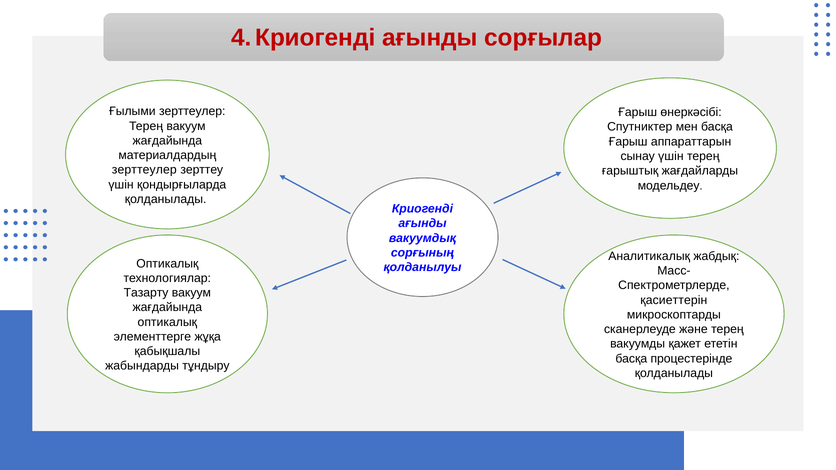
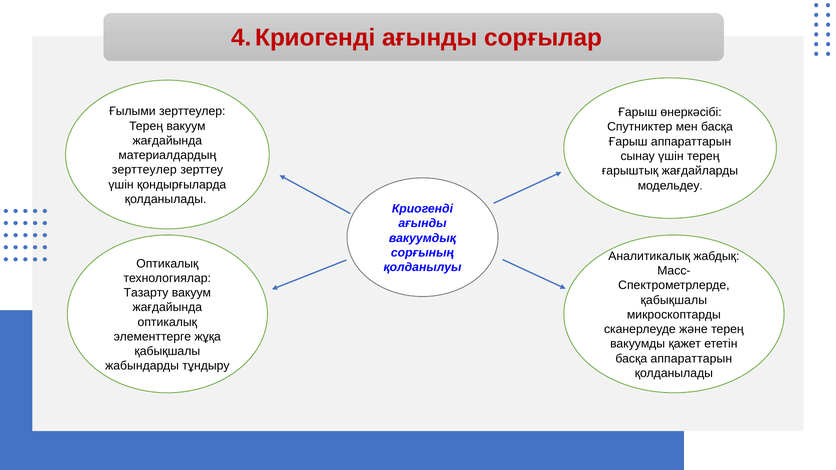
қасиеттерін: қасиеттерін -> қабықшалы (674, 300)
басқа процестерінде: процестерінде -> аппараттарын (691, 359)
